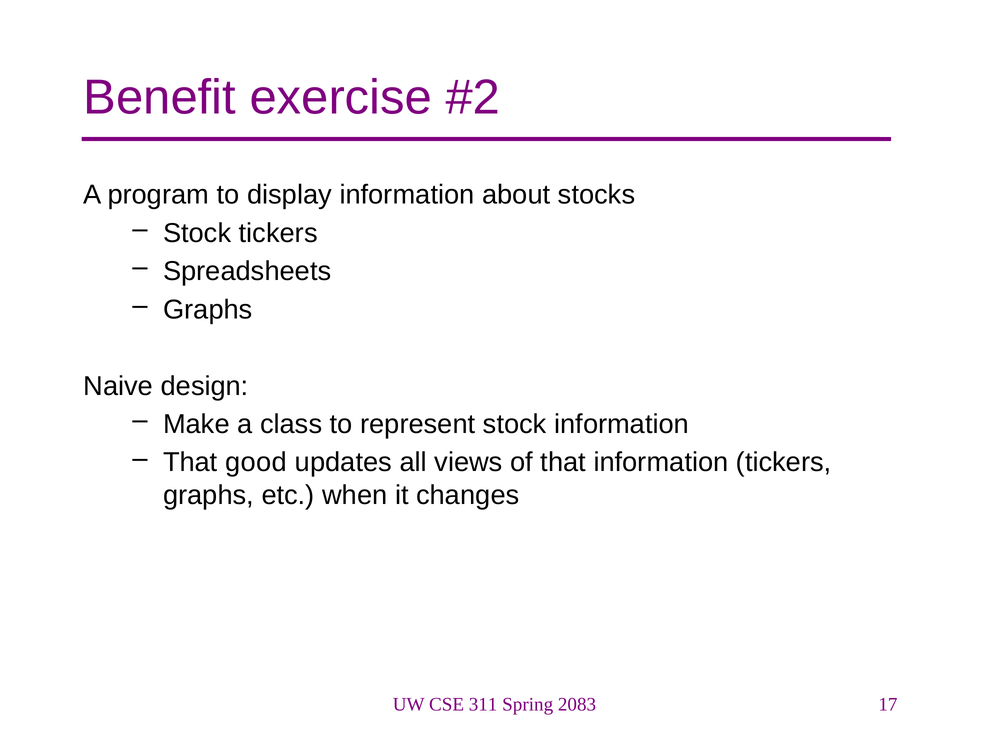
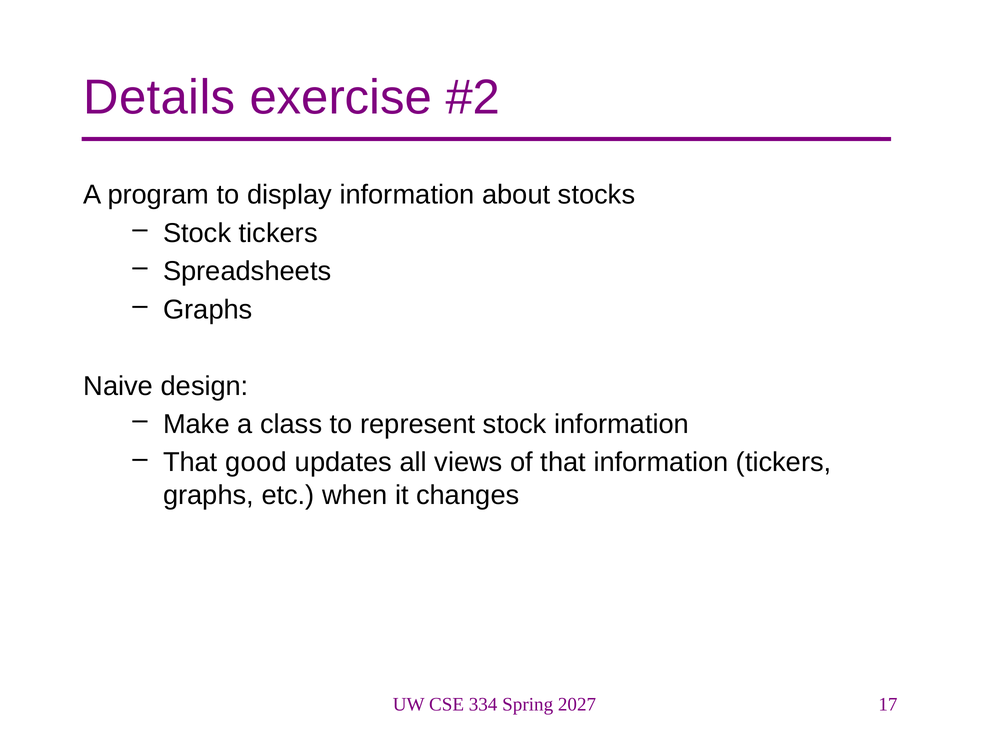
Benefit: Benefit -> Details (159, 97)
311: 311 -> 334 (483, 704)
2083: 2083 -> 2027 (577, 704)
